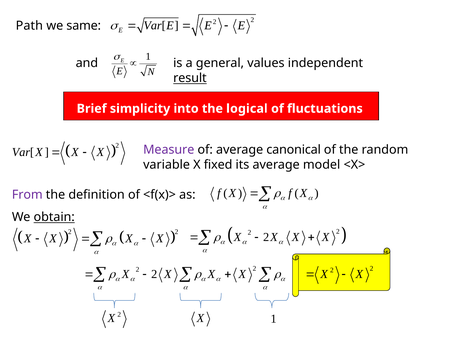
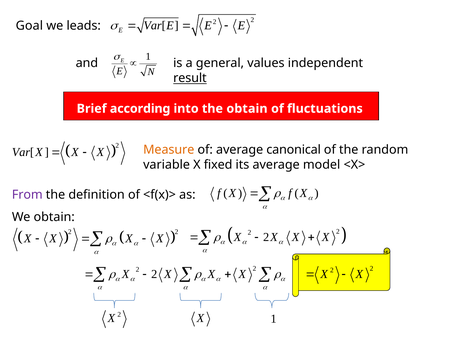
Path: Path -> Goal (29, 26)
same: same -> leads (84, 26)
simplicity: simplicity -> according (140, 108)
the logical: logical -> obtain (247, 108)
Measure colour: purple -> orange (169, 149)
obtain underline: present -> none (54, 217)
